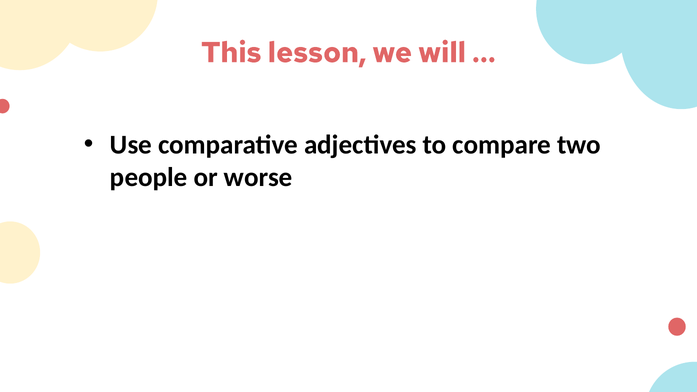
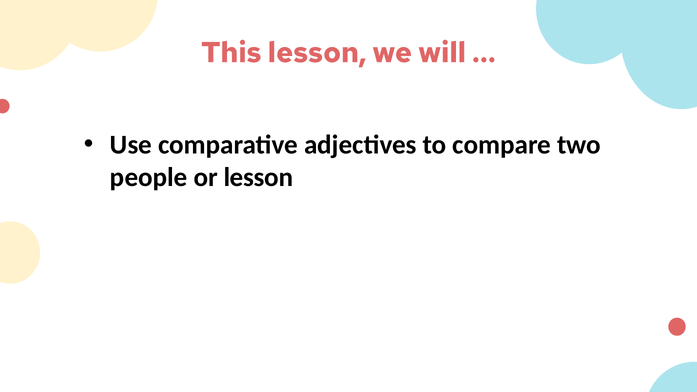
or worse: worse -> lesson (258, 177)
